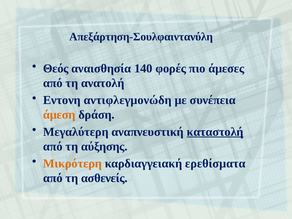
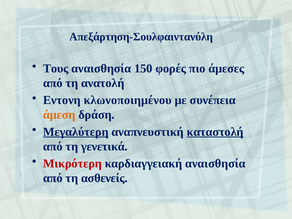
Θεός: Θεός -> Τους (56, 69)
140: 140 -> 150 (143, 69)
αντιφλεγμονώδη: αντιφλεγμονώδη -> κλωνοποιημένου (128, 100)
Μεγαλύτερη underline: none -> present (76, 132)
αύξησης: αύξησης -> γενετικά (104, 146)
Μικρότερη colour: orange -> red (72, 163)
καρδιαγγειακή ερεθίσματα: ερεθίσματα -> αναισθησία (215, 163)
